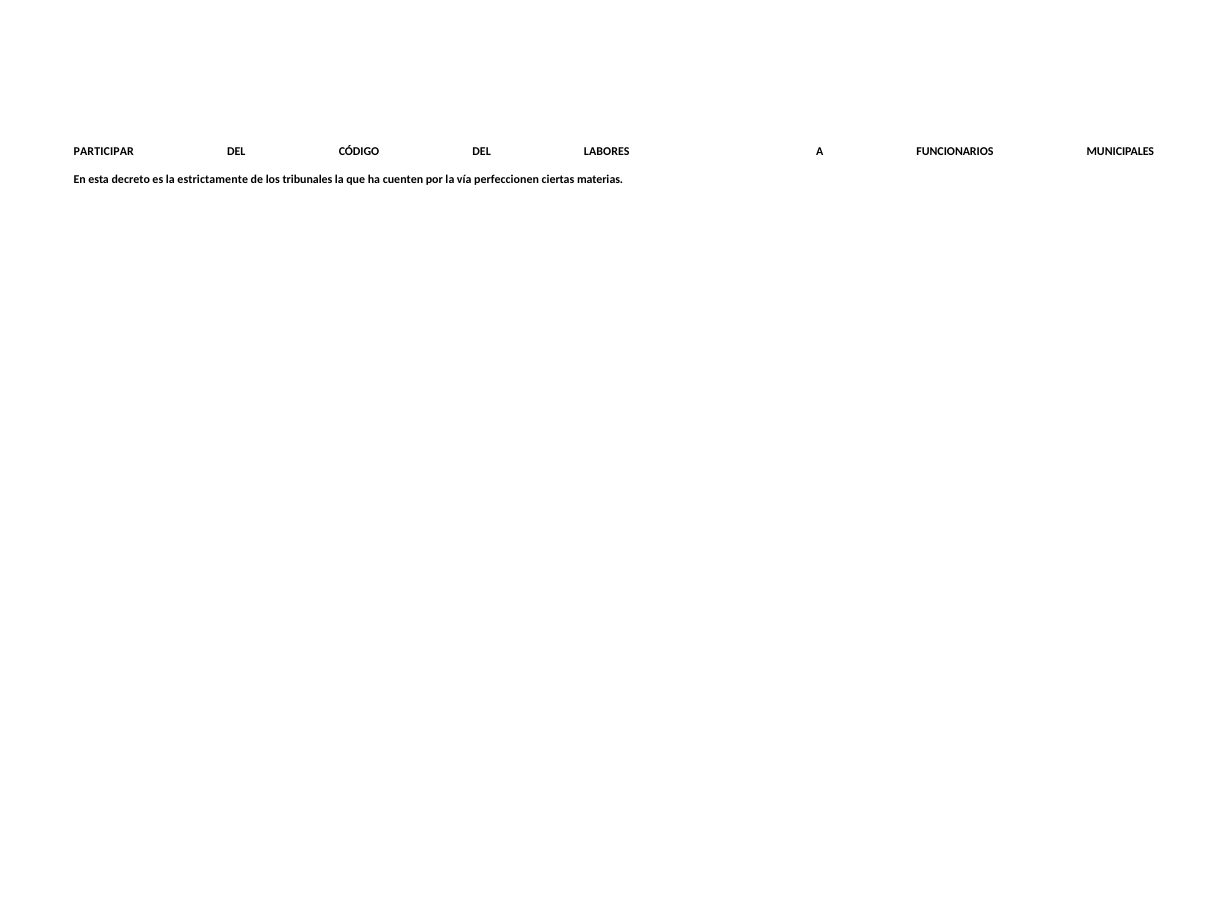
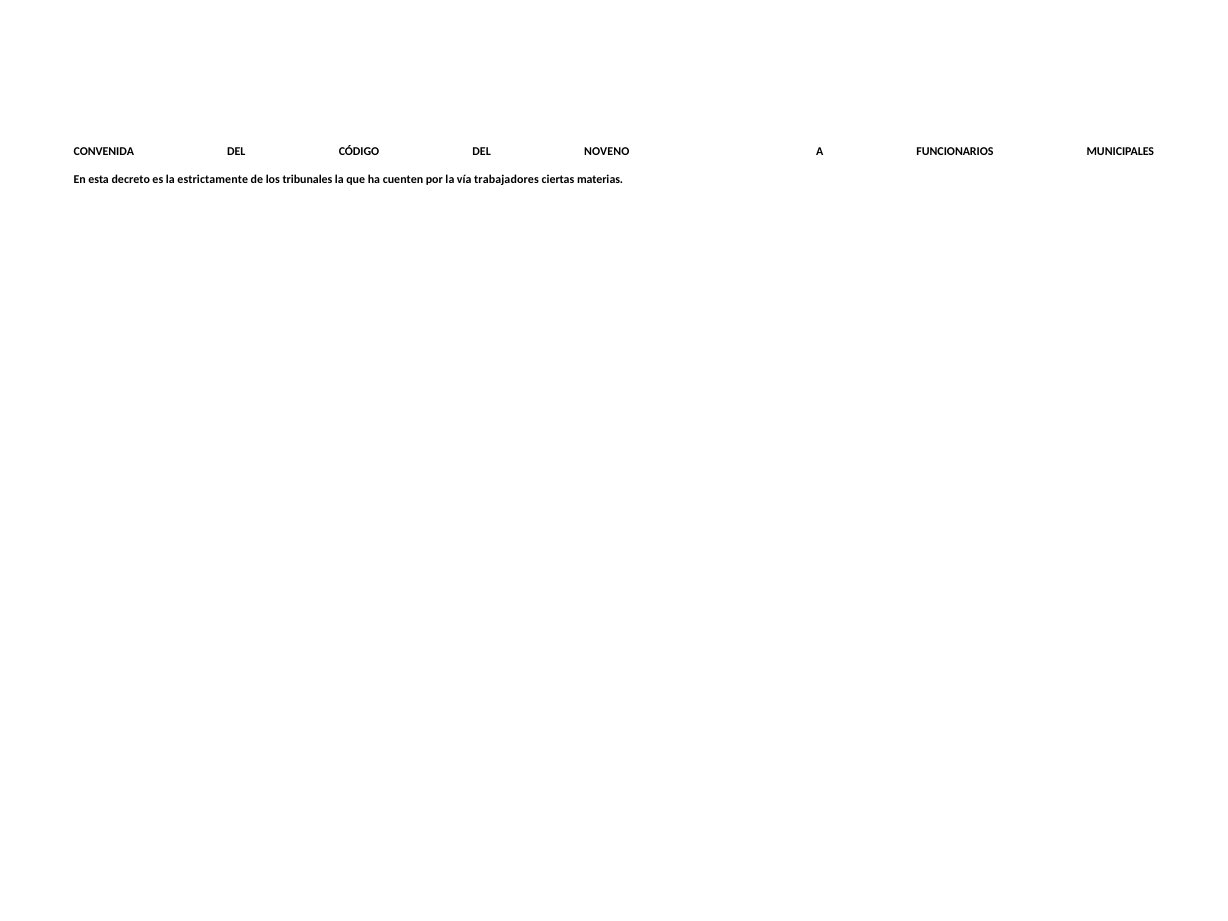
PARTICIPAR: PARTICIPAR -> CONVENIDA (104, 151)
LABORES: LABORES -> NOVENO (607, 151)
perfeccionen: perfeccionen -> trabajadores (506, 180)
